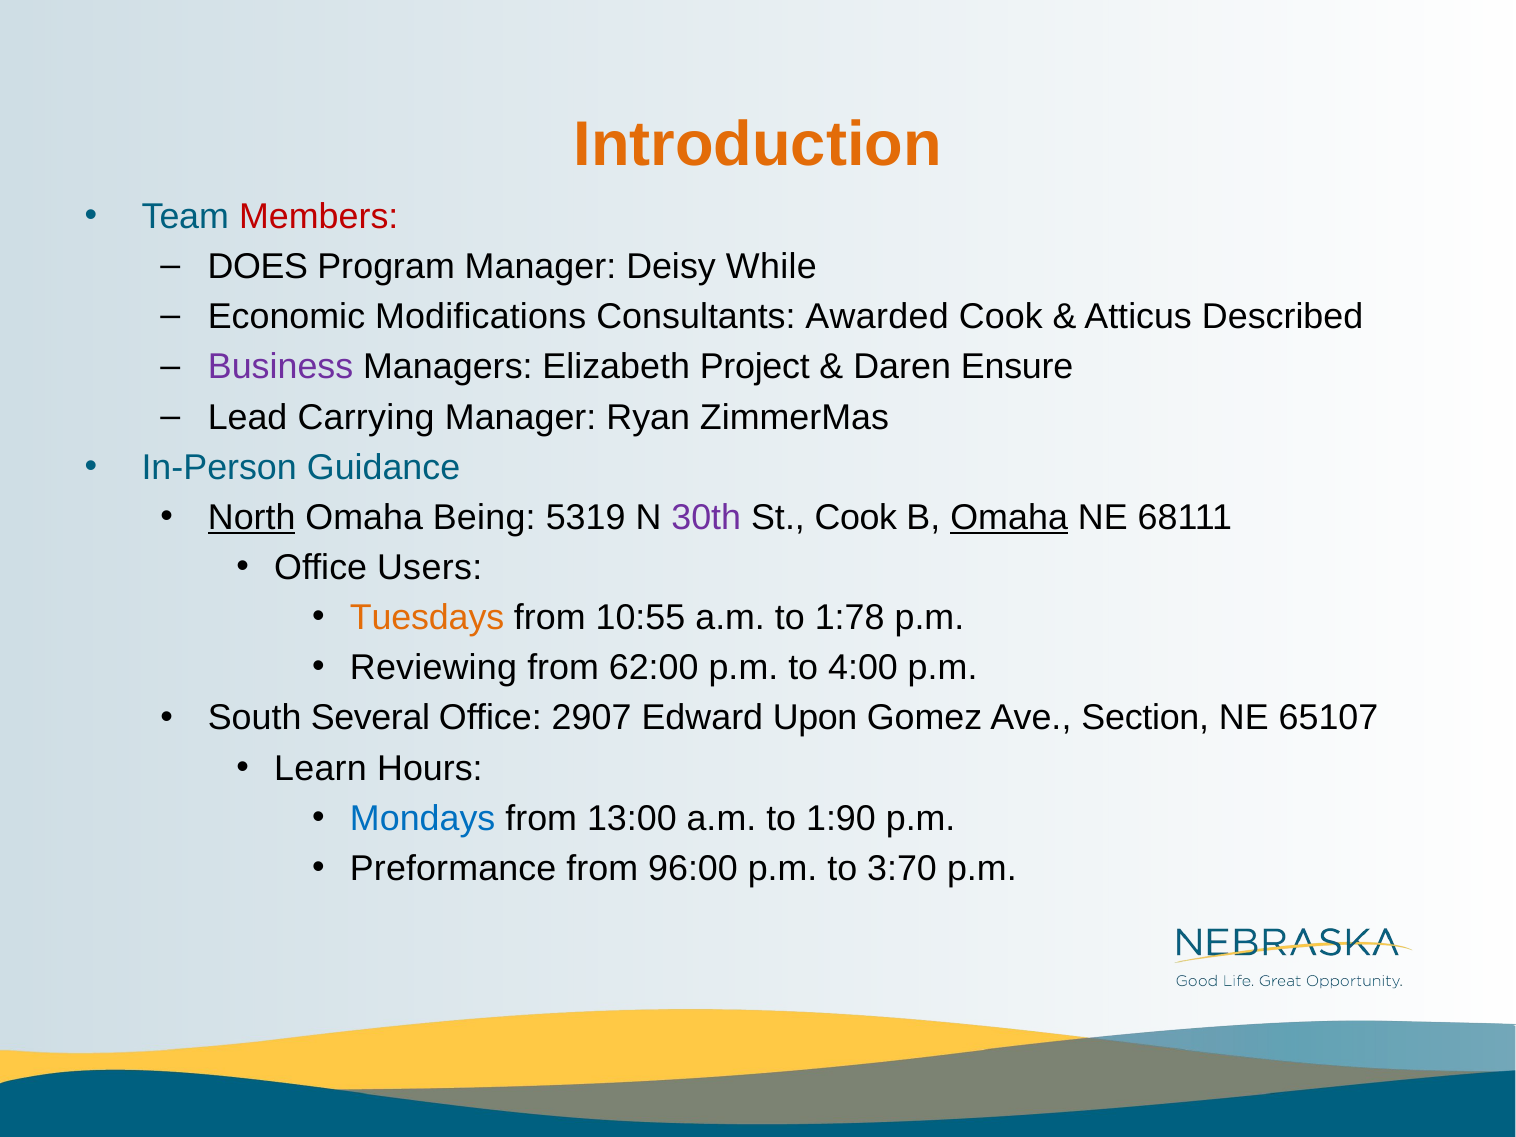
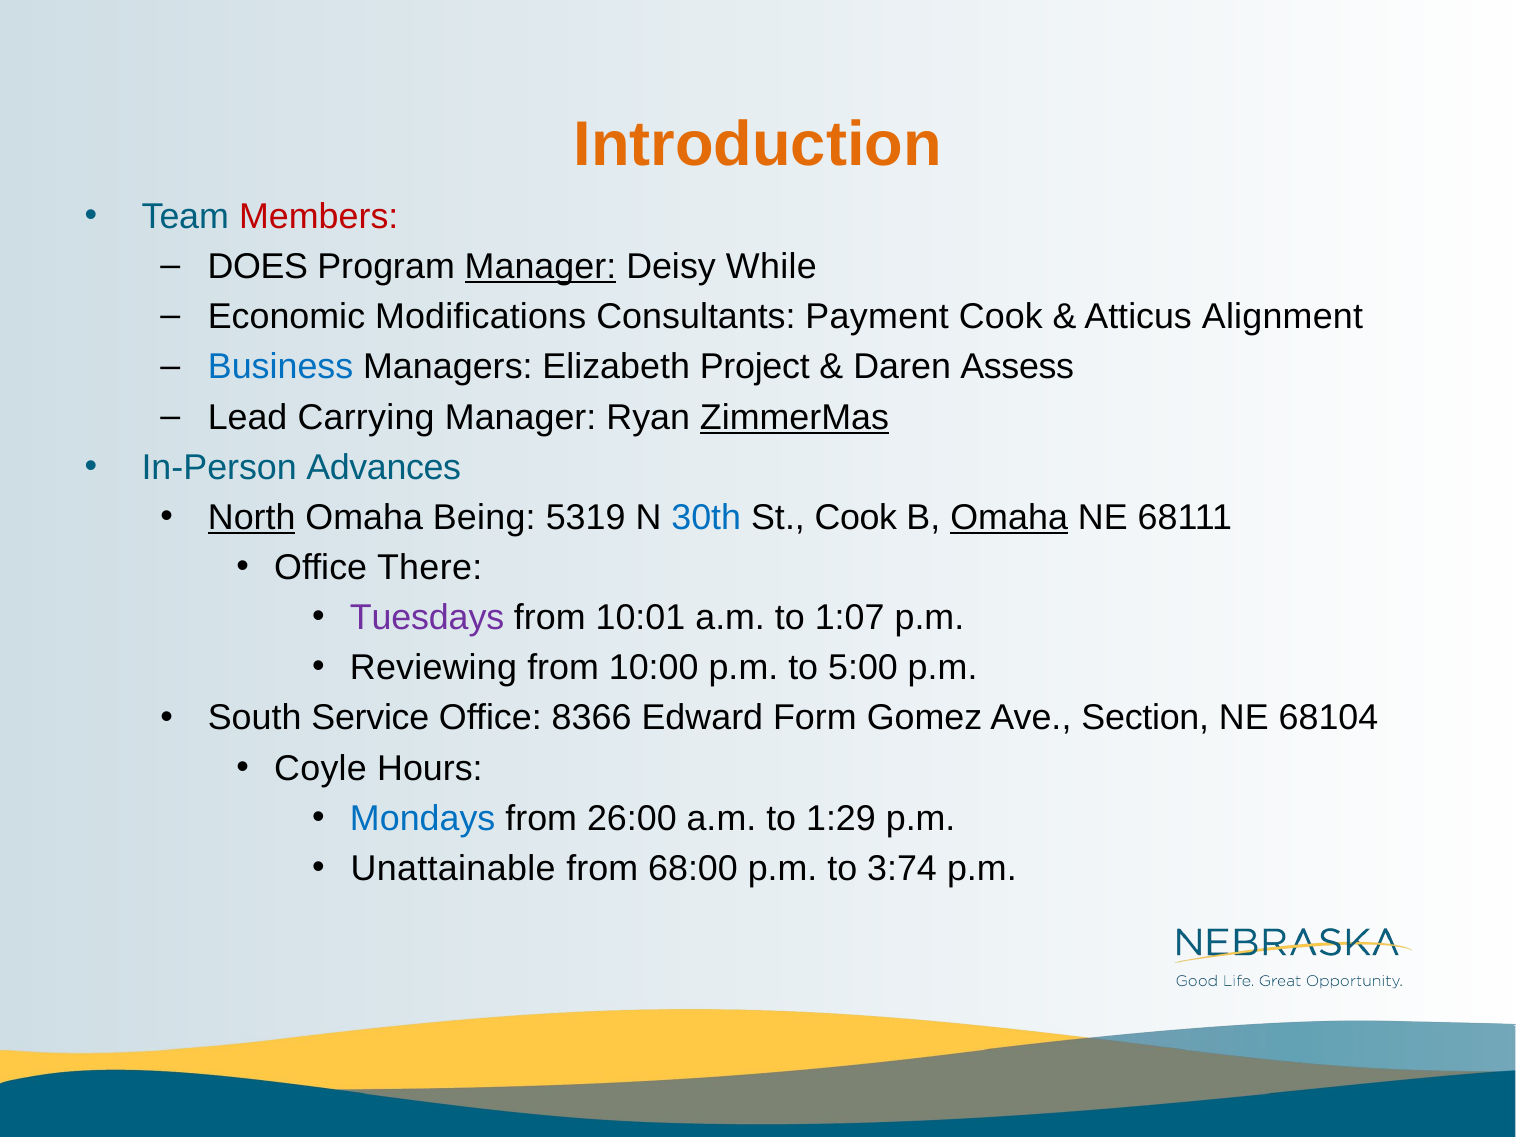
Manager underline: none -> present (540, 267)
Awarded: Awarded -> Payment (877, 317)
Described: Described -> Alignment (1282, 317)
Business colour: purple -> blue (281, 367)
Ensure: Ensure -> Assess (1017, 367)
ZimmerMas underline: none -> present (795, 417)
Guidance: Guidance -> Advances (384, 467)
30th colour: purple -> blue (706, 518)
Users: Users -> There (430, 568)
Tuesdays colour: orange -> purple (427, 618)
10:55: 10:55 -> 10:01 (640, 618)
1:78: 1:78 -> 1:07 (850, 618)
62:00: 62:00 -> 10:00 (654, 668)
4:00: 4:00 -> 5:00 (863, 668)
Several: Several -> Service (370, 718)
2907: 2907 -> 8366 (592, 718)
Upon: Upon -> Form (815, 718)
65107: 65107 -> 68104 (1329, 718)
Learn: Learn -> Coyle (321, 768)
13:00: 13:00 -> 26:00 (632, 818)
1:90: 1:90 -> 1:29 (841, 818)
Preformance: Preformance -> Unattainable (453, 868)
96:00: 96:00 -> 68:00 (693, 868)
3:70: 3:70 -> 3:74 (902, 868)
